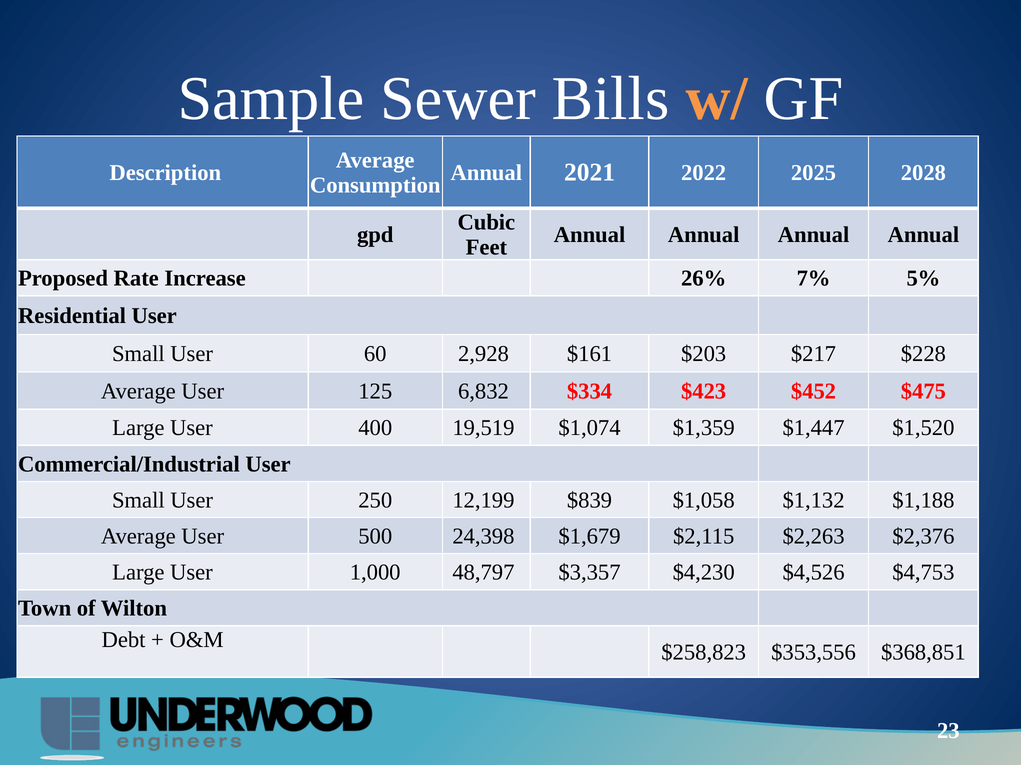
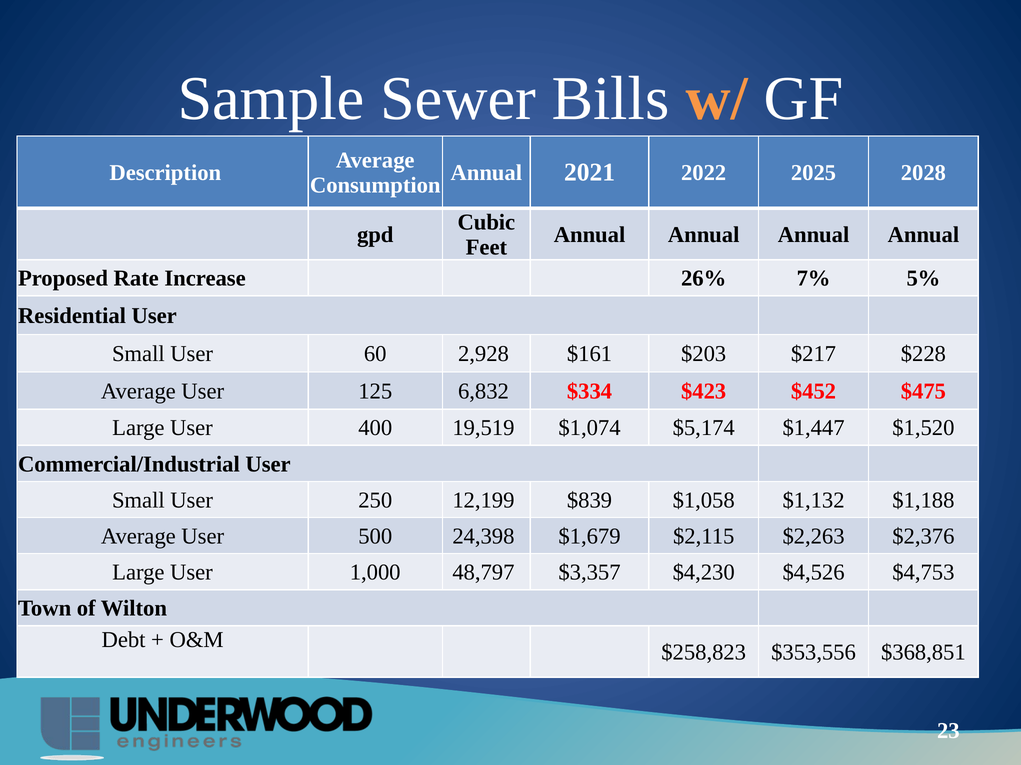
$1,359: $1,359 -> $5,174 (704, 428)
